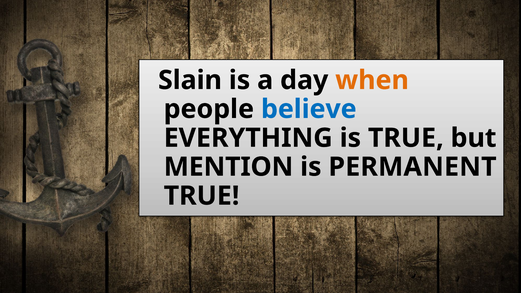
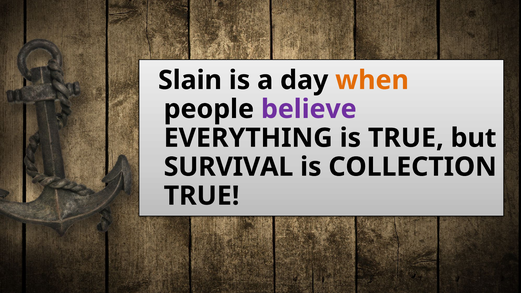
believe colour: blue -> purple (309, 109)
MENTION: MENTION -> SURVIVAL (228, 167)
PERMANENT: PERMANENT -> COLLECTION (413, 167)
